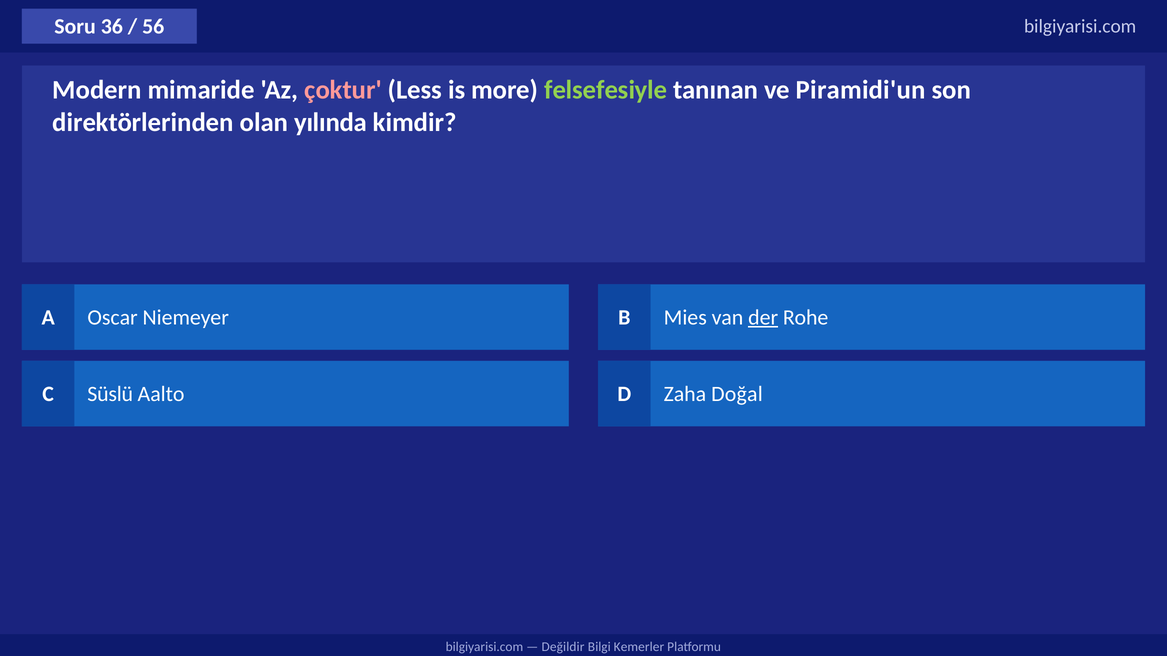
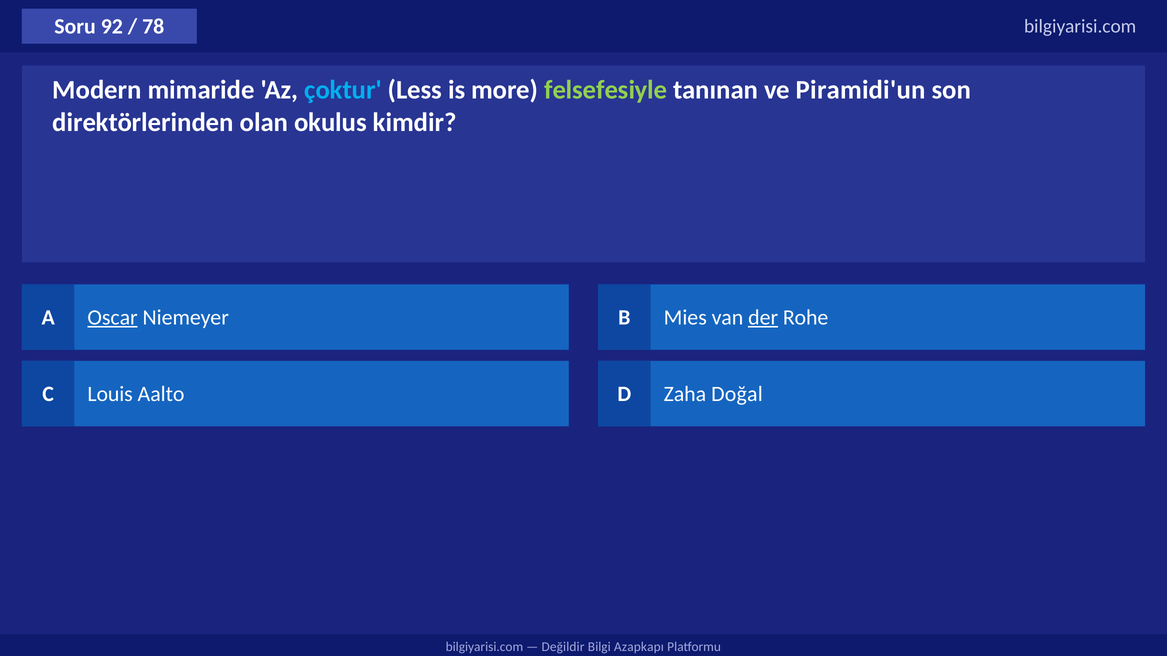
36: 36 -> 92 (112, 27)
56: 56 -> 78 (153, 27)
çoktur colour: pink -> light blue (343, 90)
yılında: yılında -> okulus (331, 122)
Oscar underline: none -> present (113, 318)
Süslü: Süslü -> Louis (110, 394)
Kemerler: Kemerler -> Azapkapı (639, 647)
